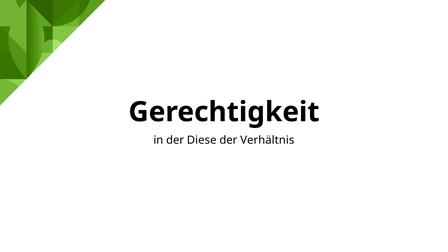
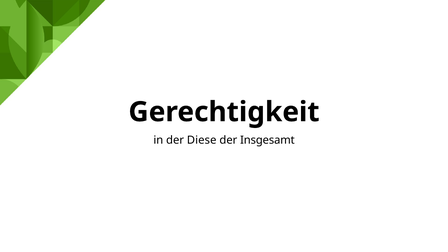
Verhältnis: Verhältnis -> Insgesamt (267, 140)
